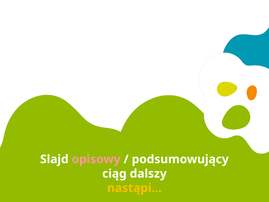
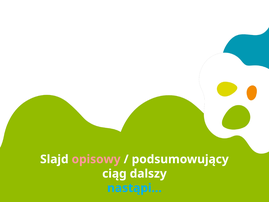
nastąpi… colour: yellow -> light blue (134, 188)
